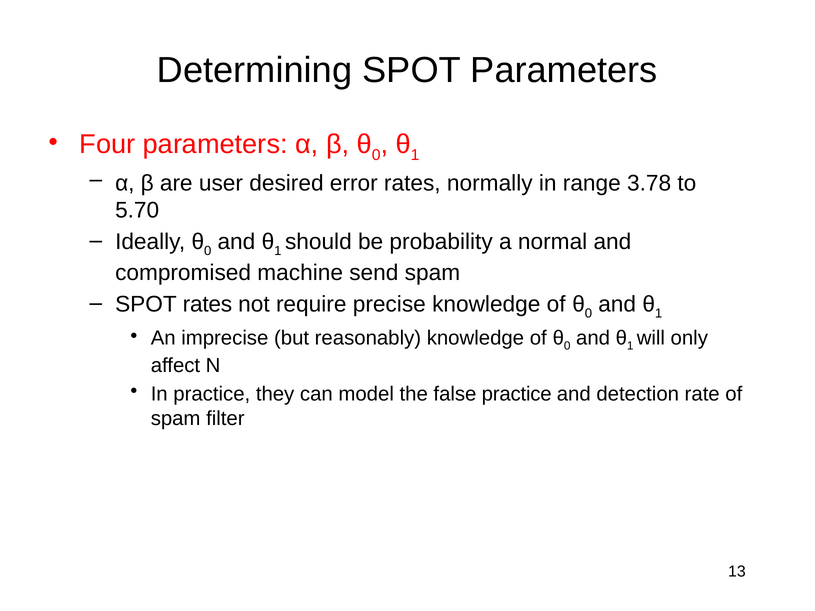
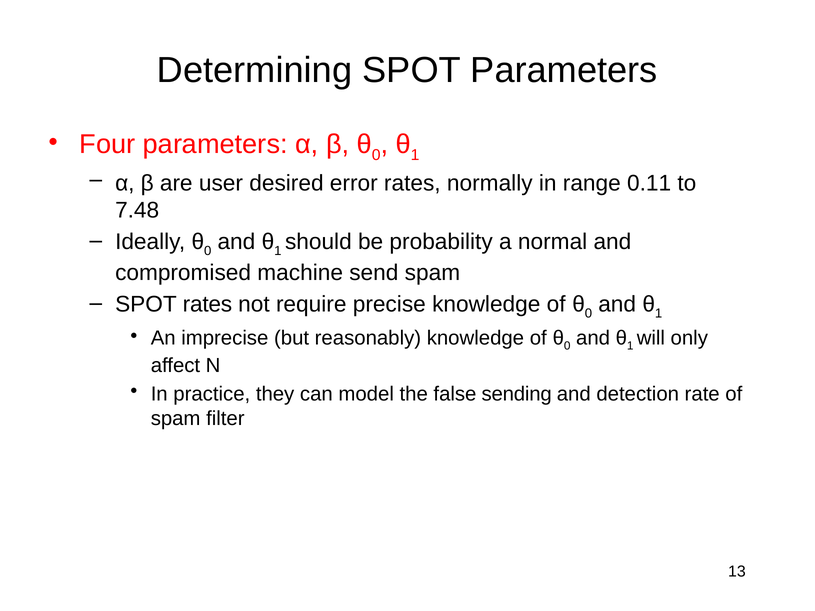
3.78: 3.78 -> 0.11 (649, 183)
5.70: 5.70 -> 7.48 (137, 210)
false practice: practice -> sending (517, 394)
